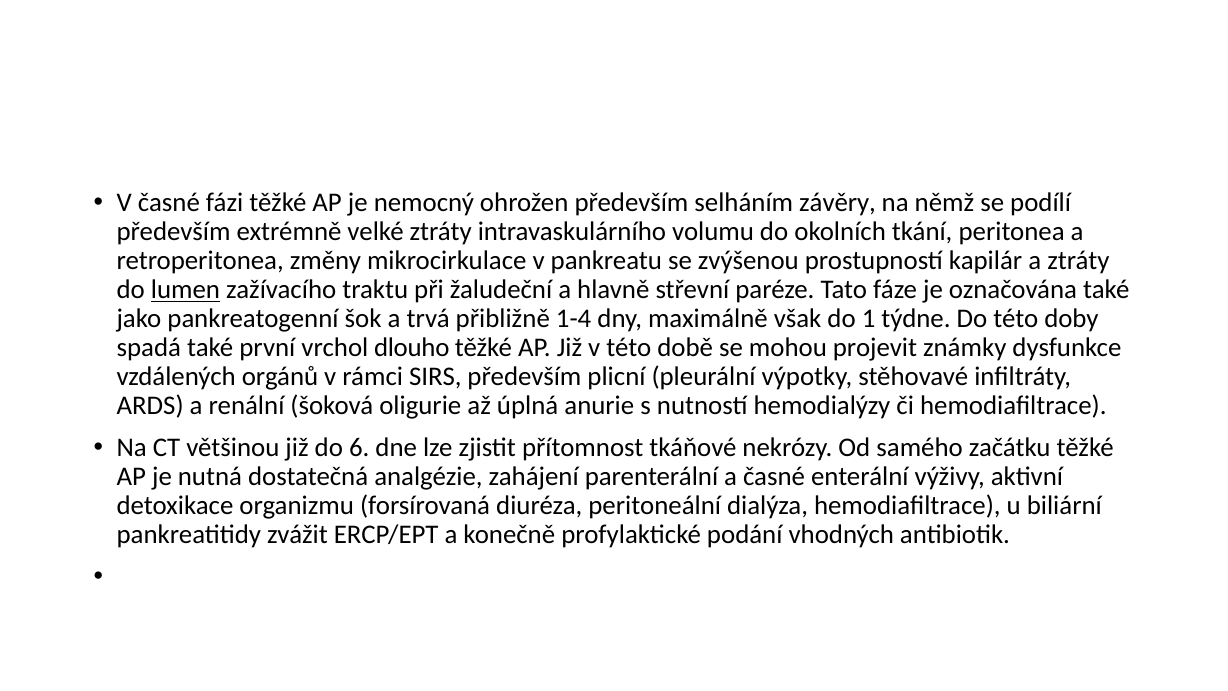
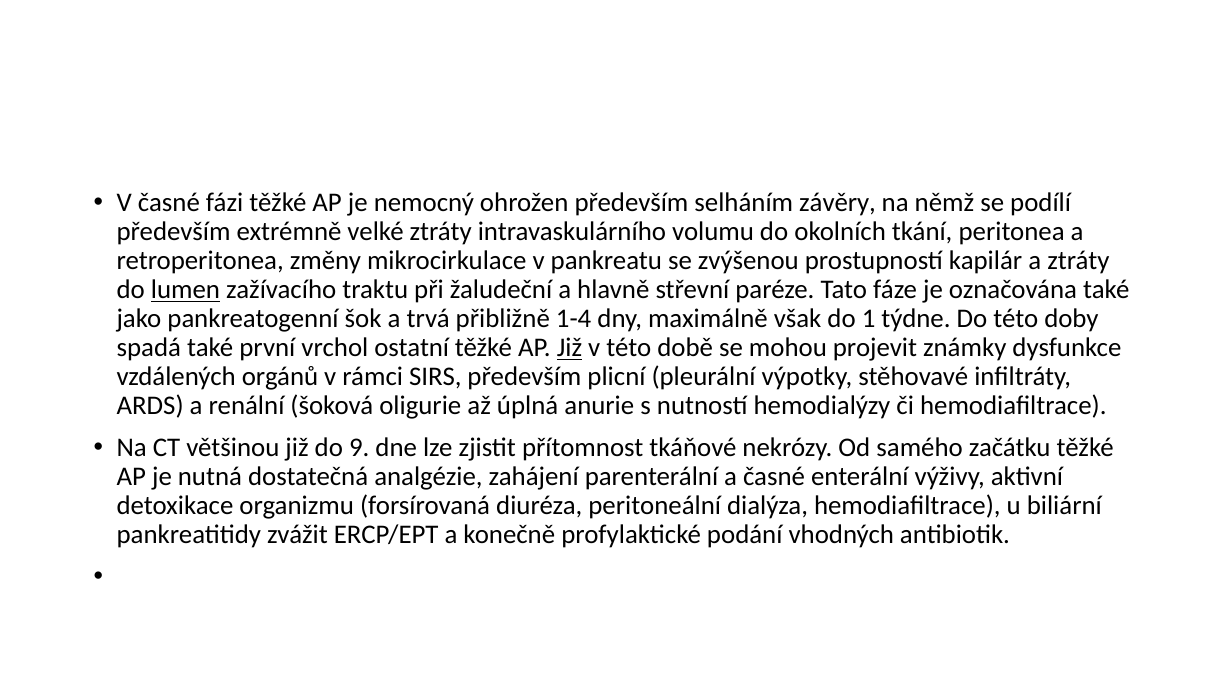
dlouho: dlouho -> ostatní (412, 348)
Již underline: none -> present (569, 348)
6: 6 -> 9 (359, 448)
